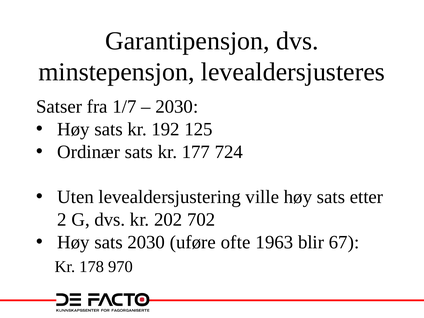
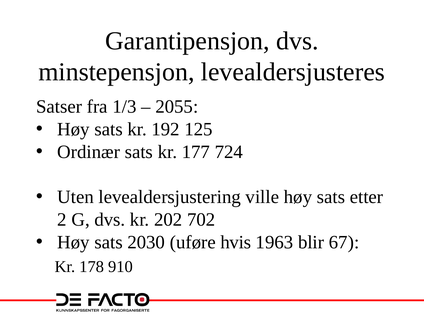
1/7: 1/7 -> 1/3 (124, 107)
2030: 2030 -> 2055 (177, 107)
ofte: ofte -> hvis (236, 242)
970: 970 -> 910 (120, 267)
